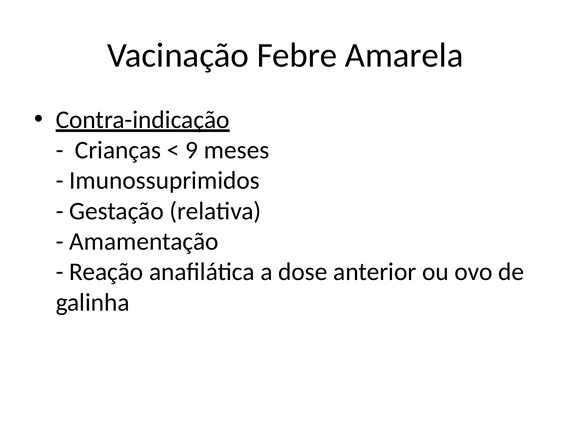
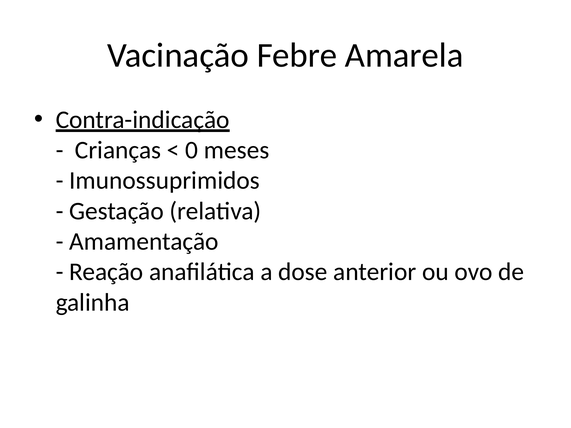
9: 9 -> 0 (192, 150)
